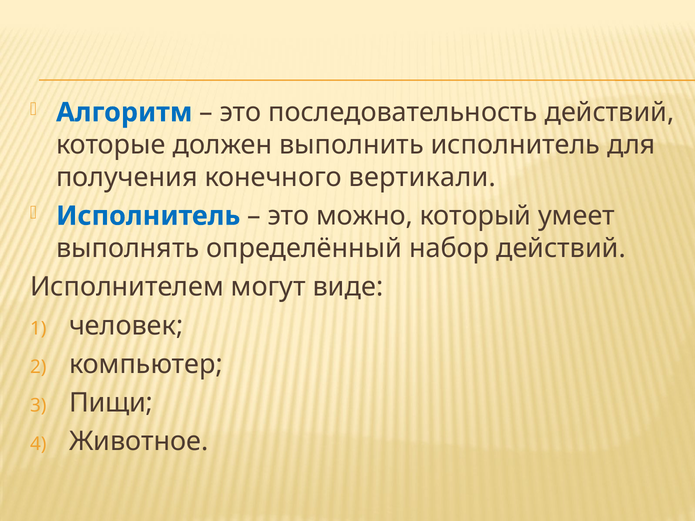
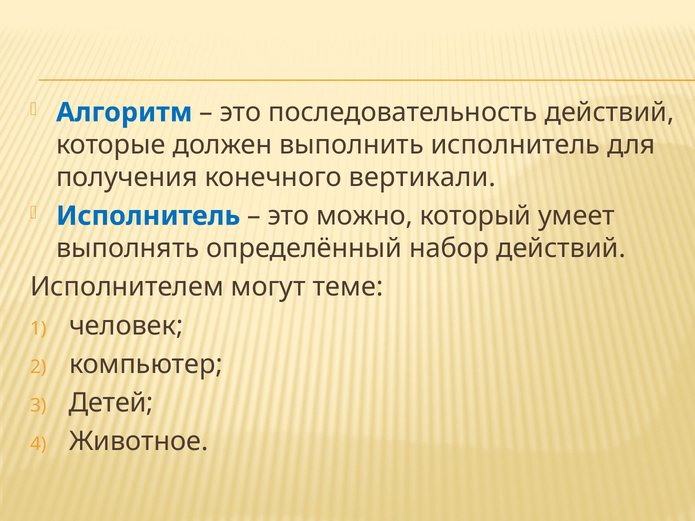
виде: виде -> теме (348, 287)
Пищи: Пищи -> Детей (111, 403)
